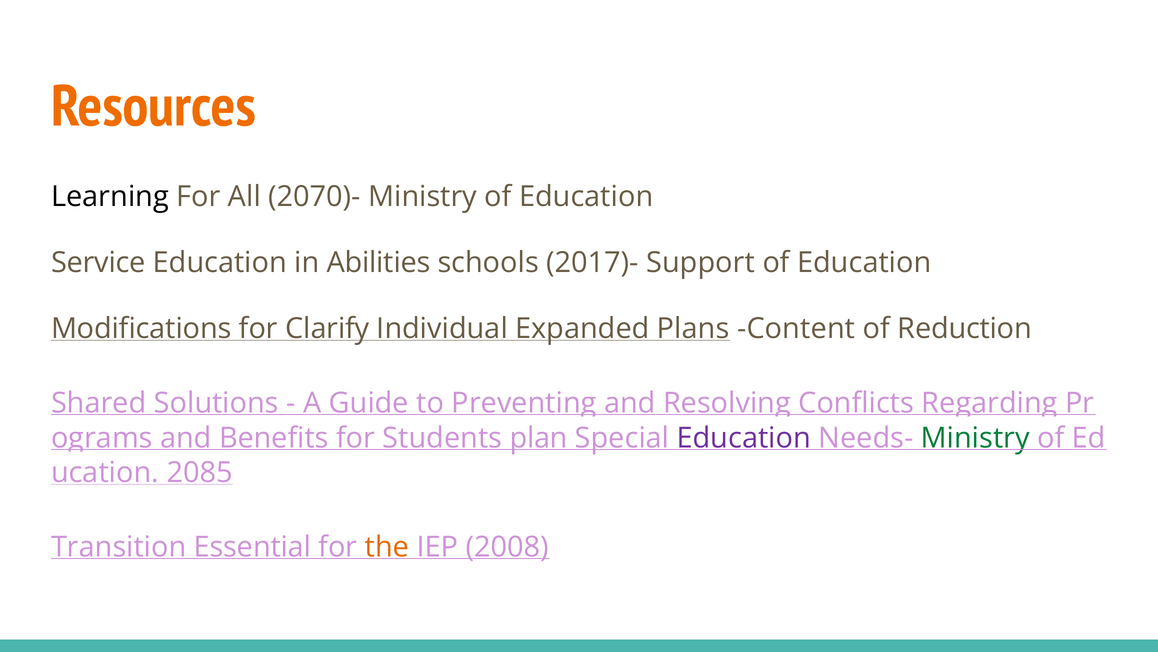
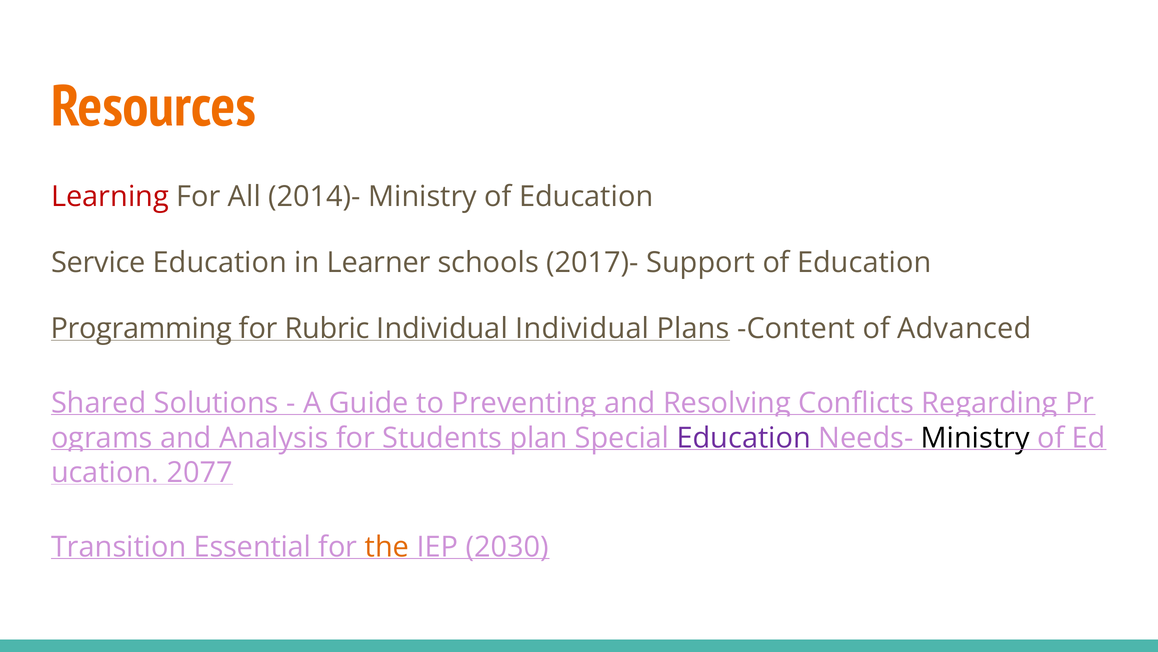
Learning colour: black -> red (110, 197)
2070)-: 2070)- -> 2014)- (314, 197)
Abilities: Abilities -> Learner (379, 262)
Modifications: Modifications -> Programming (141, 329)
Clarify: Clarify -> Rubric (327, 329)
Individual Expanded: Expanded -> Individual (582, 329)
Reduction: Reduction -> Advanced (964, 329)
Benefits: Benefits -> Analysis (274, 438)
Ministry colour: green -> black (975, 438)
2085: 2085 -> 2077 (200, 472)
2008: 2008 -> 2030 (507, 547)
